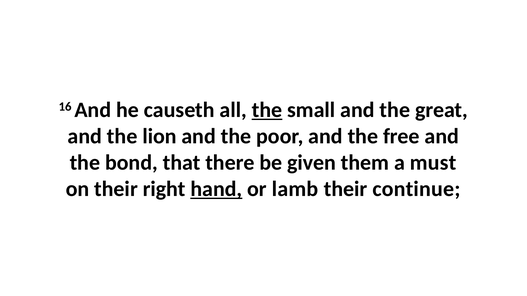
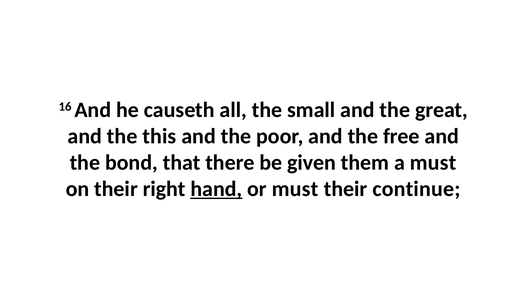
the underline: present -> none (267, 110)
lion: lion -> this (159, 137)
or lamb: lamb -> must (295, 189)
